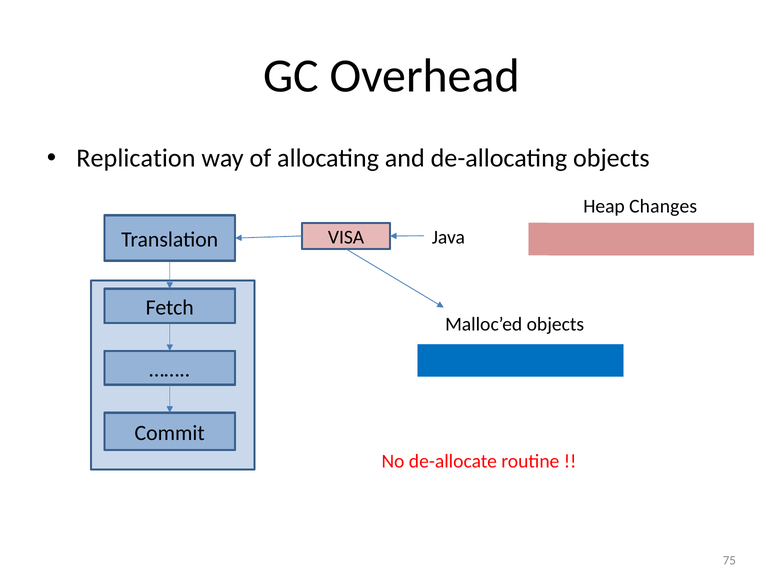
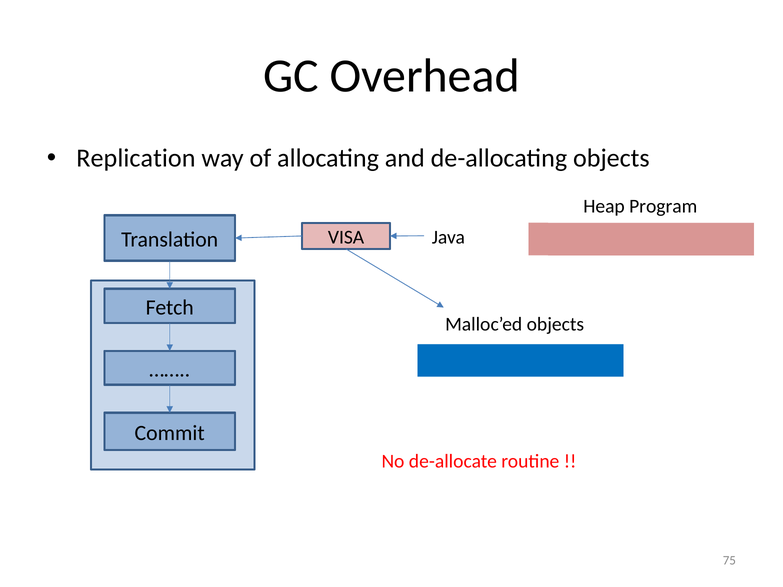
Changes: Changes -> Program (663, 206)
